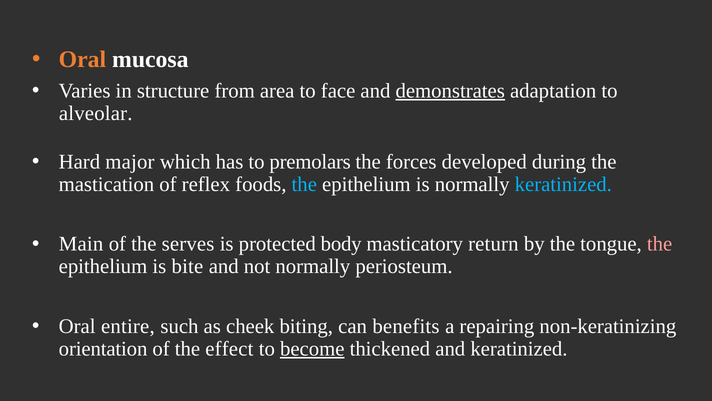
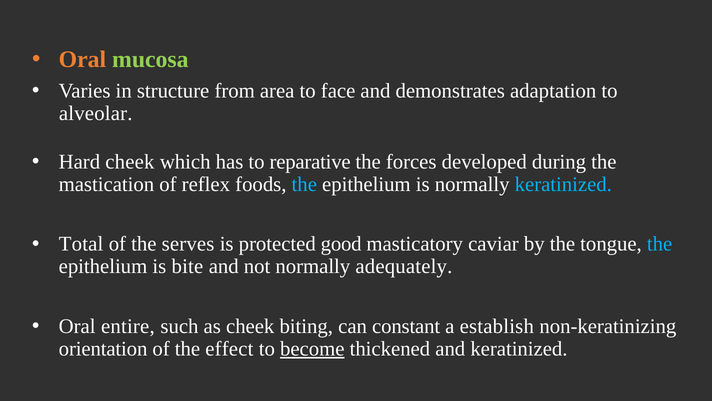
mucosa colour: white -> light green (150, 59)
demonstrates underline: present -> none (450, 91)
Hard major: major -> cheek (130, 162)
premolars: premolars -> reparative (310, 162)
Main: Main -> Total (81, 244)
body: body -> good (341, 244)
return: return -> caviar (493, 244)
the colour: pink -> light blue (660, 244)
periosteum: periosteum -> adequately (404, 266)
benefits: benefits -> constant (406, 326)
repairing: repairing -> establish (497, 326)
